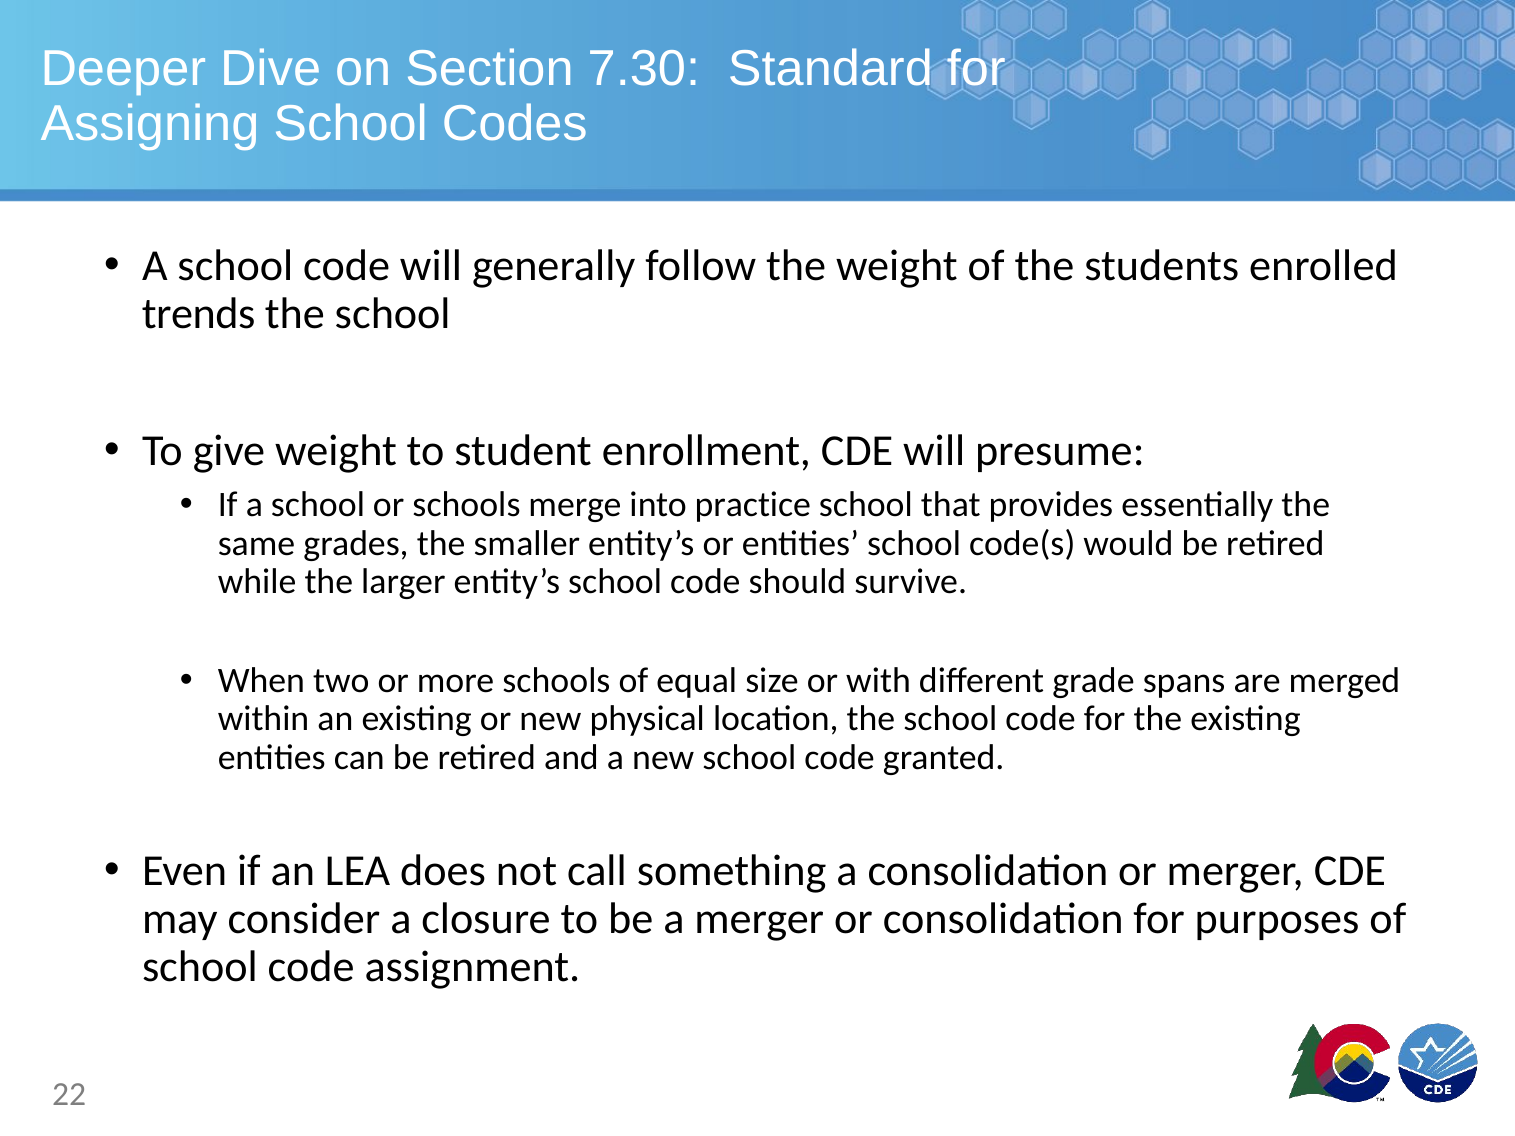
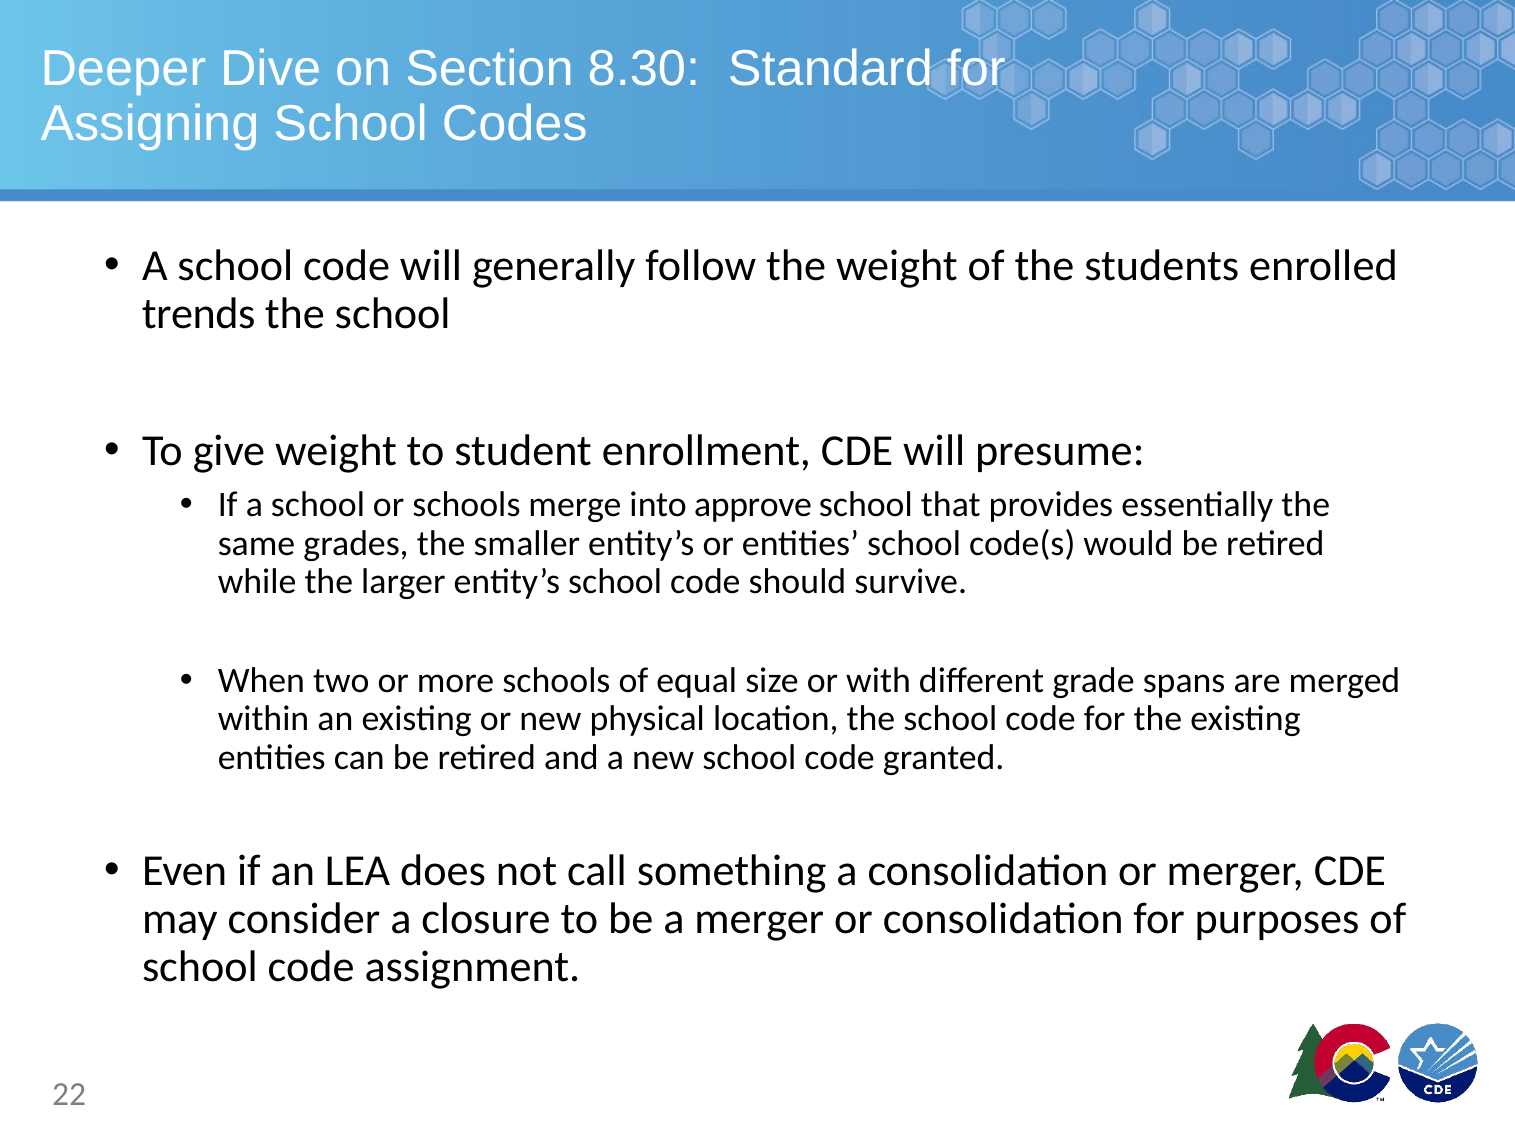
7.30: 7.30 -> 8.30 (644, 69)
practice: practice -> approve (753, 505)
